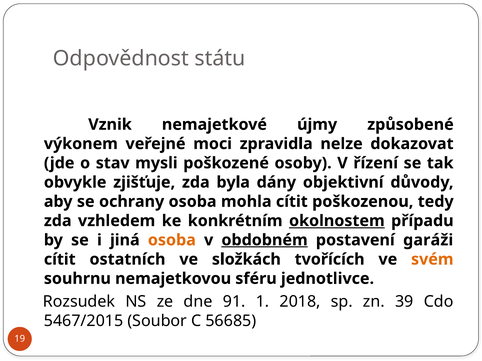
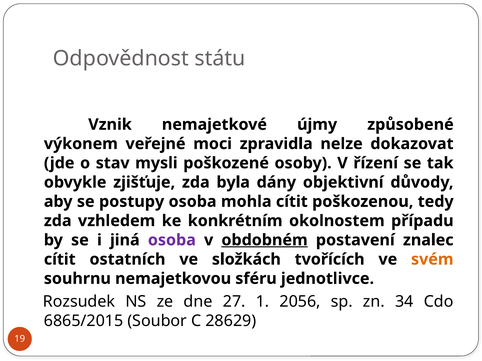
ochrany: ochrany -> postupy (132, 202)
okolnostem underline: present -> none (337, 221)
osoba colour: orange -> purple (172, 240)
garáži: garáži -> znalec (428, 240)
91: 91 -> 27 (234, 302)
2018: 2018 -> 2056 (300, 302)
39: 39 -> 34 (404, 302)
5467/2015: 5467/2015 -> 6865/2015 (84, 321)
56685: 56685 -> 28629 (231, 321)
